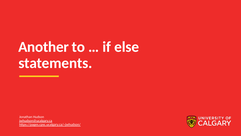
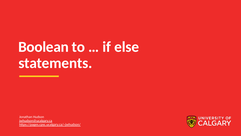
Another: Another -> Boolean (44, 47)
